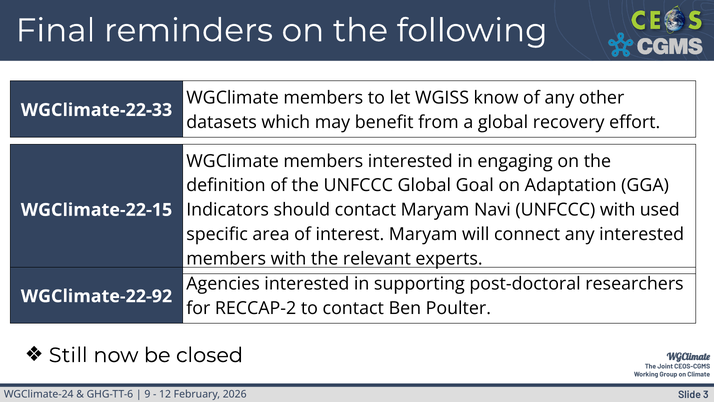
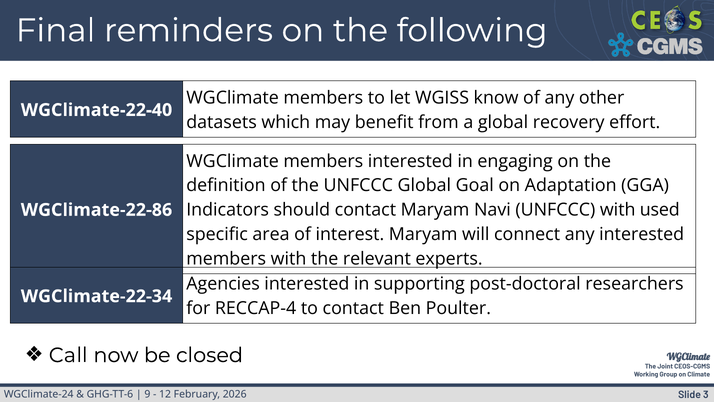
WGClimate-22-33: WGClimate-22-33 -> WGClimate-22-40 (97, 110)
WGClimate-22-15: WGClimate-22-15 -> WGClimate-22-86 (97, 210)
WGClimate-22-92: WGClimate-22-92 -> WGClimate-22-34 (97, 296)
RECCAP-2: RECCAP-2 -> RECCAP-4 (256, 308)
Still: Still -> Call (68, 355)
